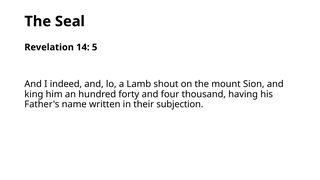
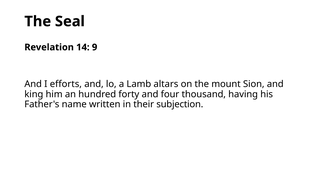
5: 5 -> 9 (95, 47)
indeed: indeed -> efforts (66, 84)
shout: shout -> altars (166, 84)
